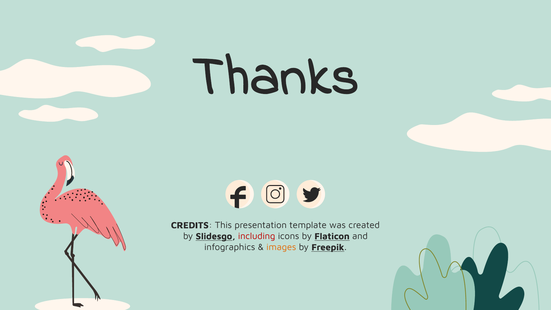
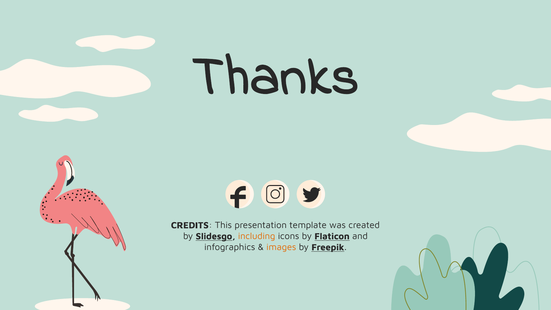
including colour: red -> orange (257, 236)
